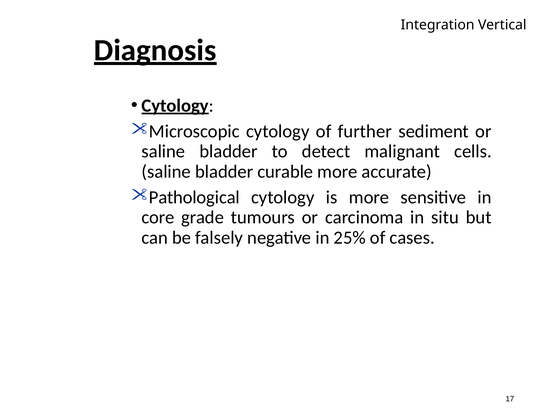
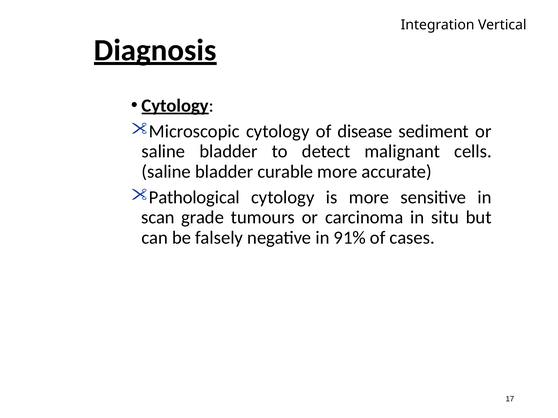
further: further -> disease (365, 132)
core: core -> scan (158, 218)
25%: 25% -> 91% (350, 238)
